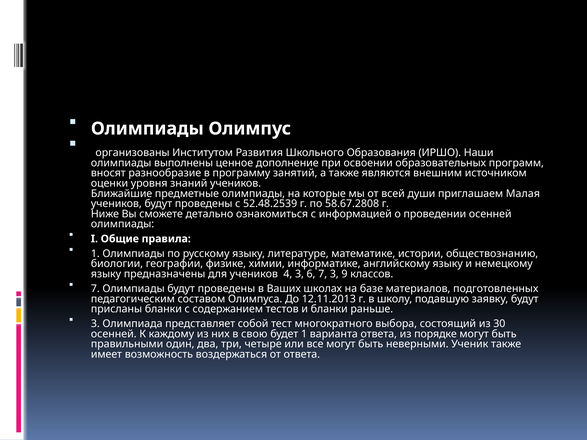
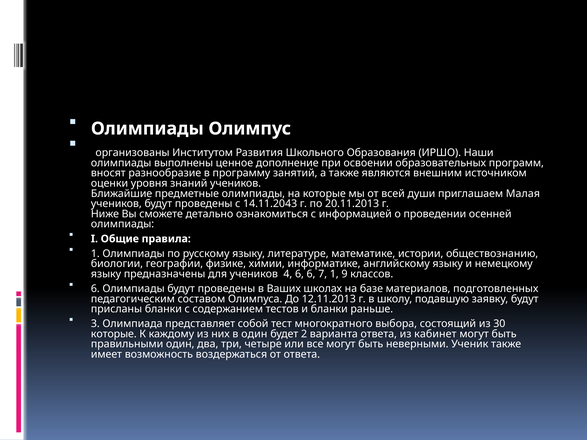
52.48.2539: 52.48.2539 -> 14.11.2043 (270, 204)
58.67.2808: 58.67.2808 -> 20.11.2013 (352, 204)
4 3: 3 -> 6 (299, 274)
7 3: 3 -> 1 (334, 274)
7: 7 -> 6 (95, 289)
осенней: осенней -> которые (114, 334)
в свою: свою -> один (254, 334)
будет 1: 1 -> 2 (304, 334)
порядке: порядке -> кабинет (435, 334)
